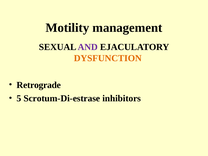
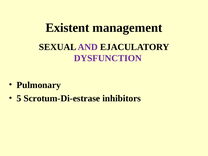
Motility: Motility -> Existent (67, 28)
DYSFUNCTION colour: orange -> purple (108, 58)
Retrograde: Retrograde -> Pulmonary (39, 85)
